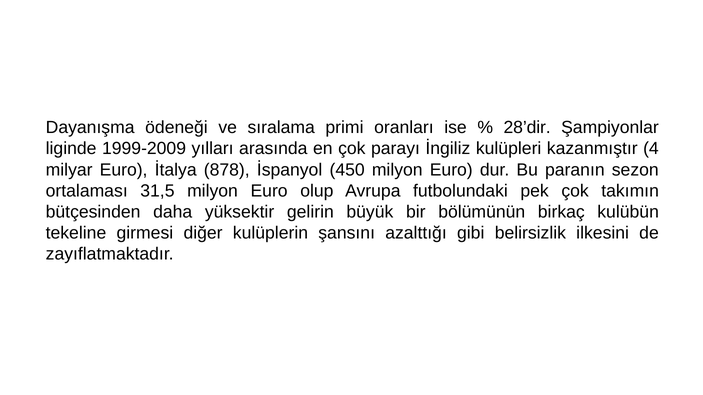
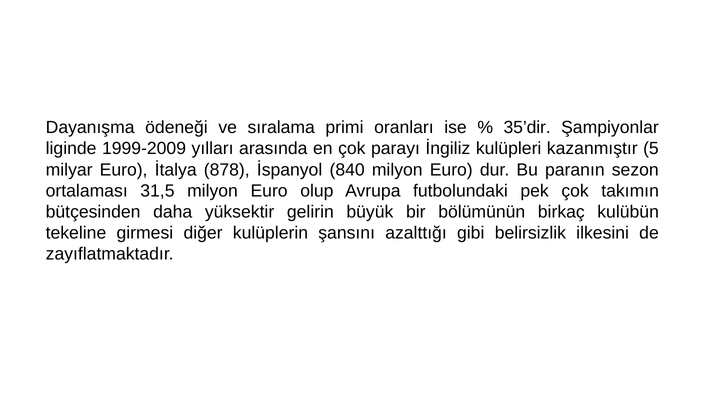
28’dir: 28’dir -> 35’dir (527, 128)
4: 4 -> 5 (651, 149)
450: 450 -> 840 (347, 170)
